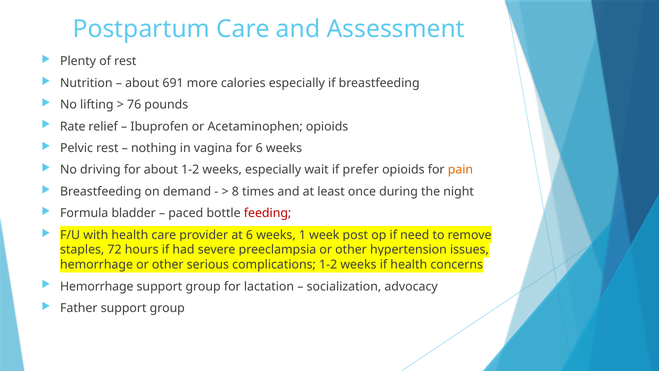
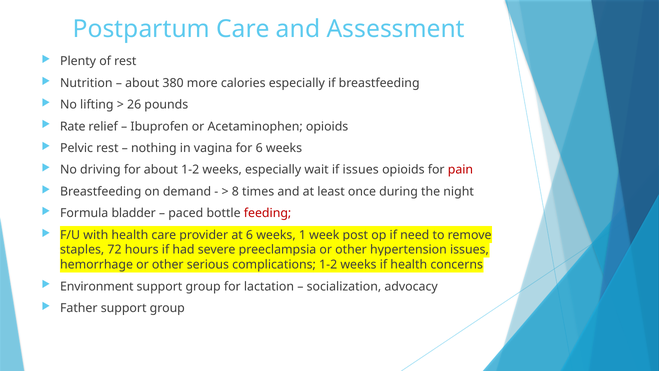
691: 691 -> 380 (173, 83)
76: 76 -> 26 (134, 105)
if prefer: prefer -> issues (361, 170)
pain colour: orange -> red (460, 170)
Hemorrhage: Hemorrhage -> Environment (97, 286)
